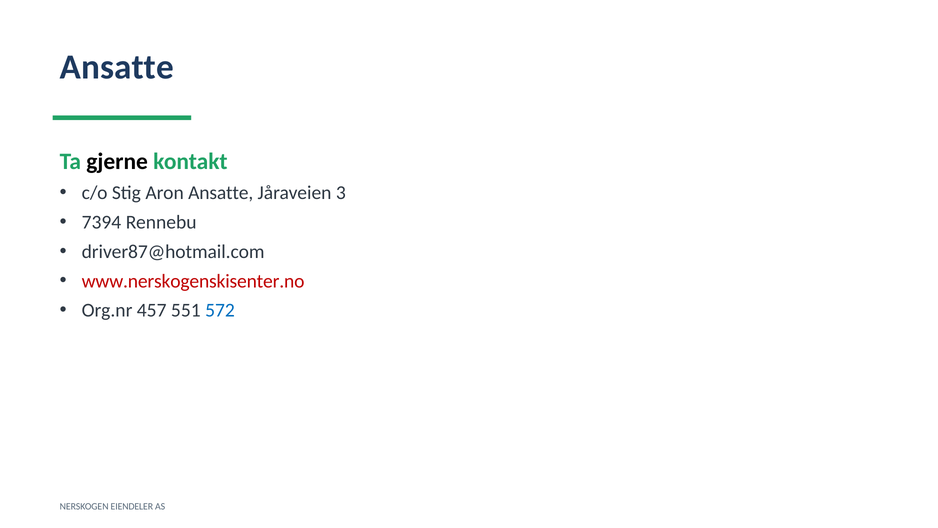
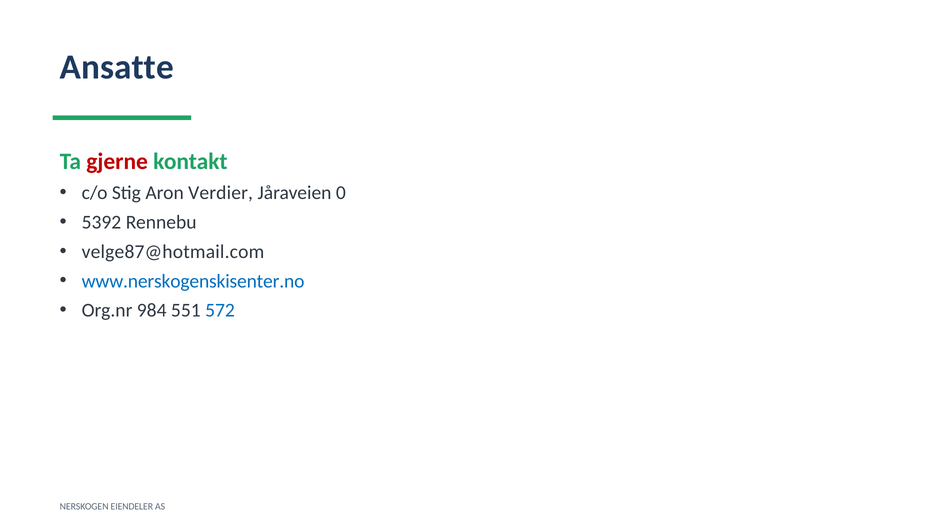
gjerne colour: black -> red (117, 161)
Aron Ansatte: Ansatte -> Verdier (221, 193)
3: 3 -> 0 (341, 193)
7394: 7394 -> 5392 (101, 222)
driver87@hotmail.com: driver87@hotmail.com -> velge87@hotmail.com (173, 252)
www.nerskogenskisenter.no colour: red -> blue (193, 281)
457: 457 -> 984 (152, 310)
